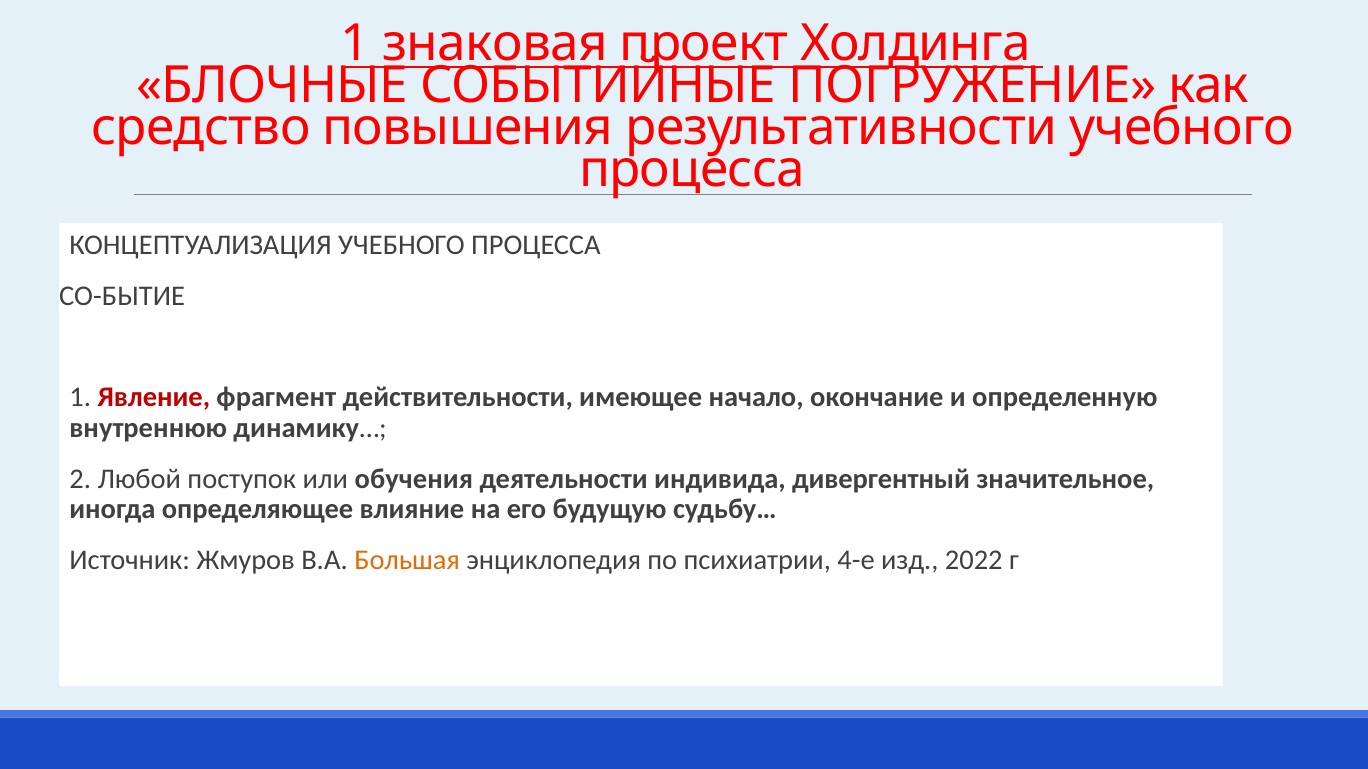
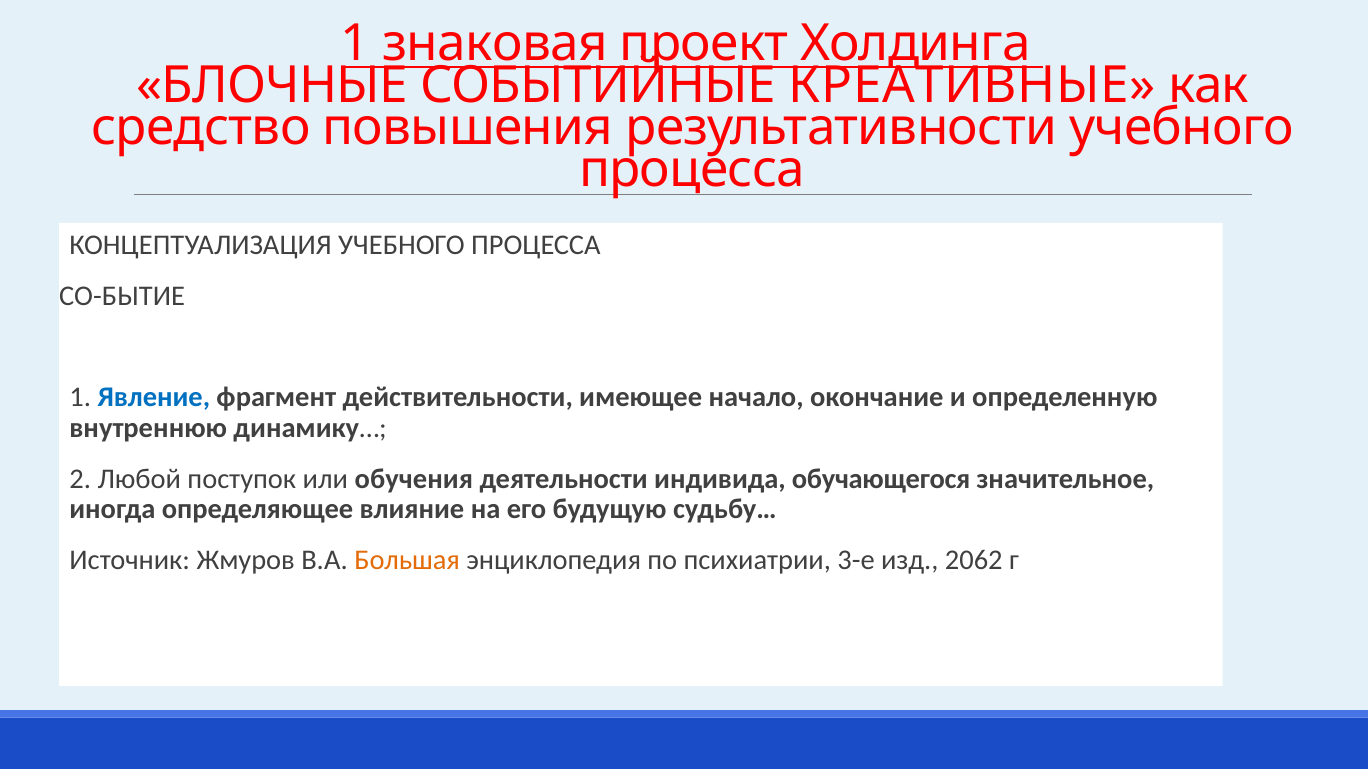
ПОГРУЖЕНИЕ: ПОГРУЖЕНИЕ -> КРЕАТИВНЫЕ (972, 86)
Явление colour: red -> blue (154, 397)
дивергентный: дивергентный -> обучающегося (881, 479)
4-е: 4-е -> 3-е (856, 561)
2022: 2022 -> 2062 (974, 561)
